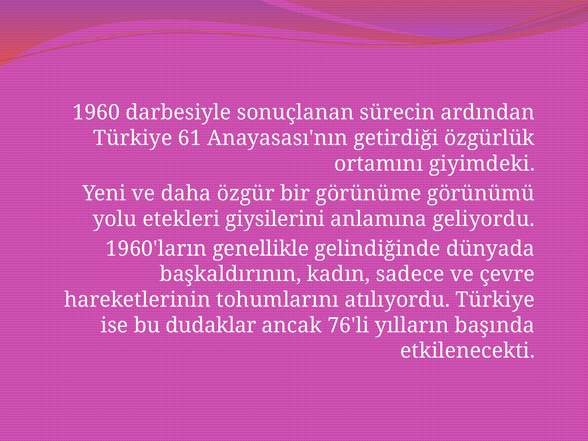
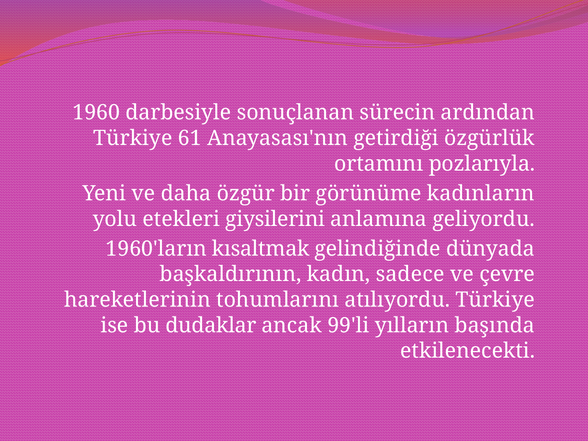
giyimdeki: giyimdeki -> pozlarıyla (482, 164)
görünümü: görünümü -> kadınların (481, 193)
genellikle: genellikle -> kısaltmak (261, 249)
76'li: 76'li -> 99'li (348, 325)
